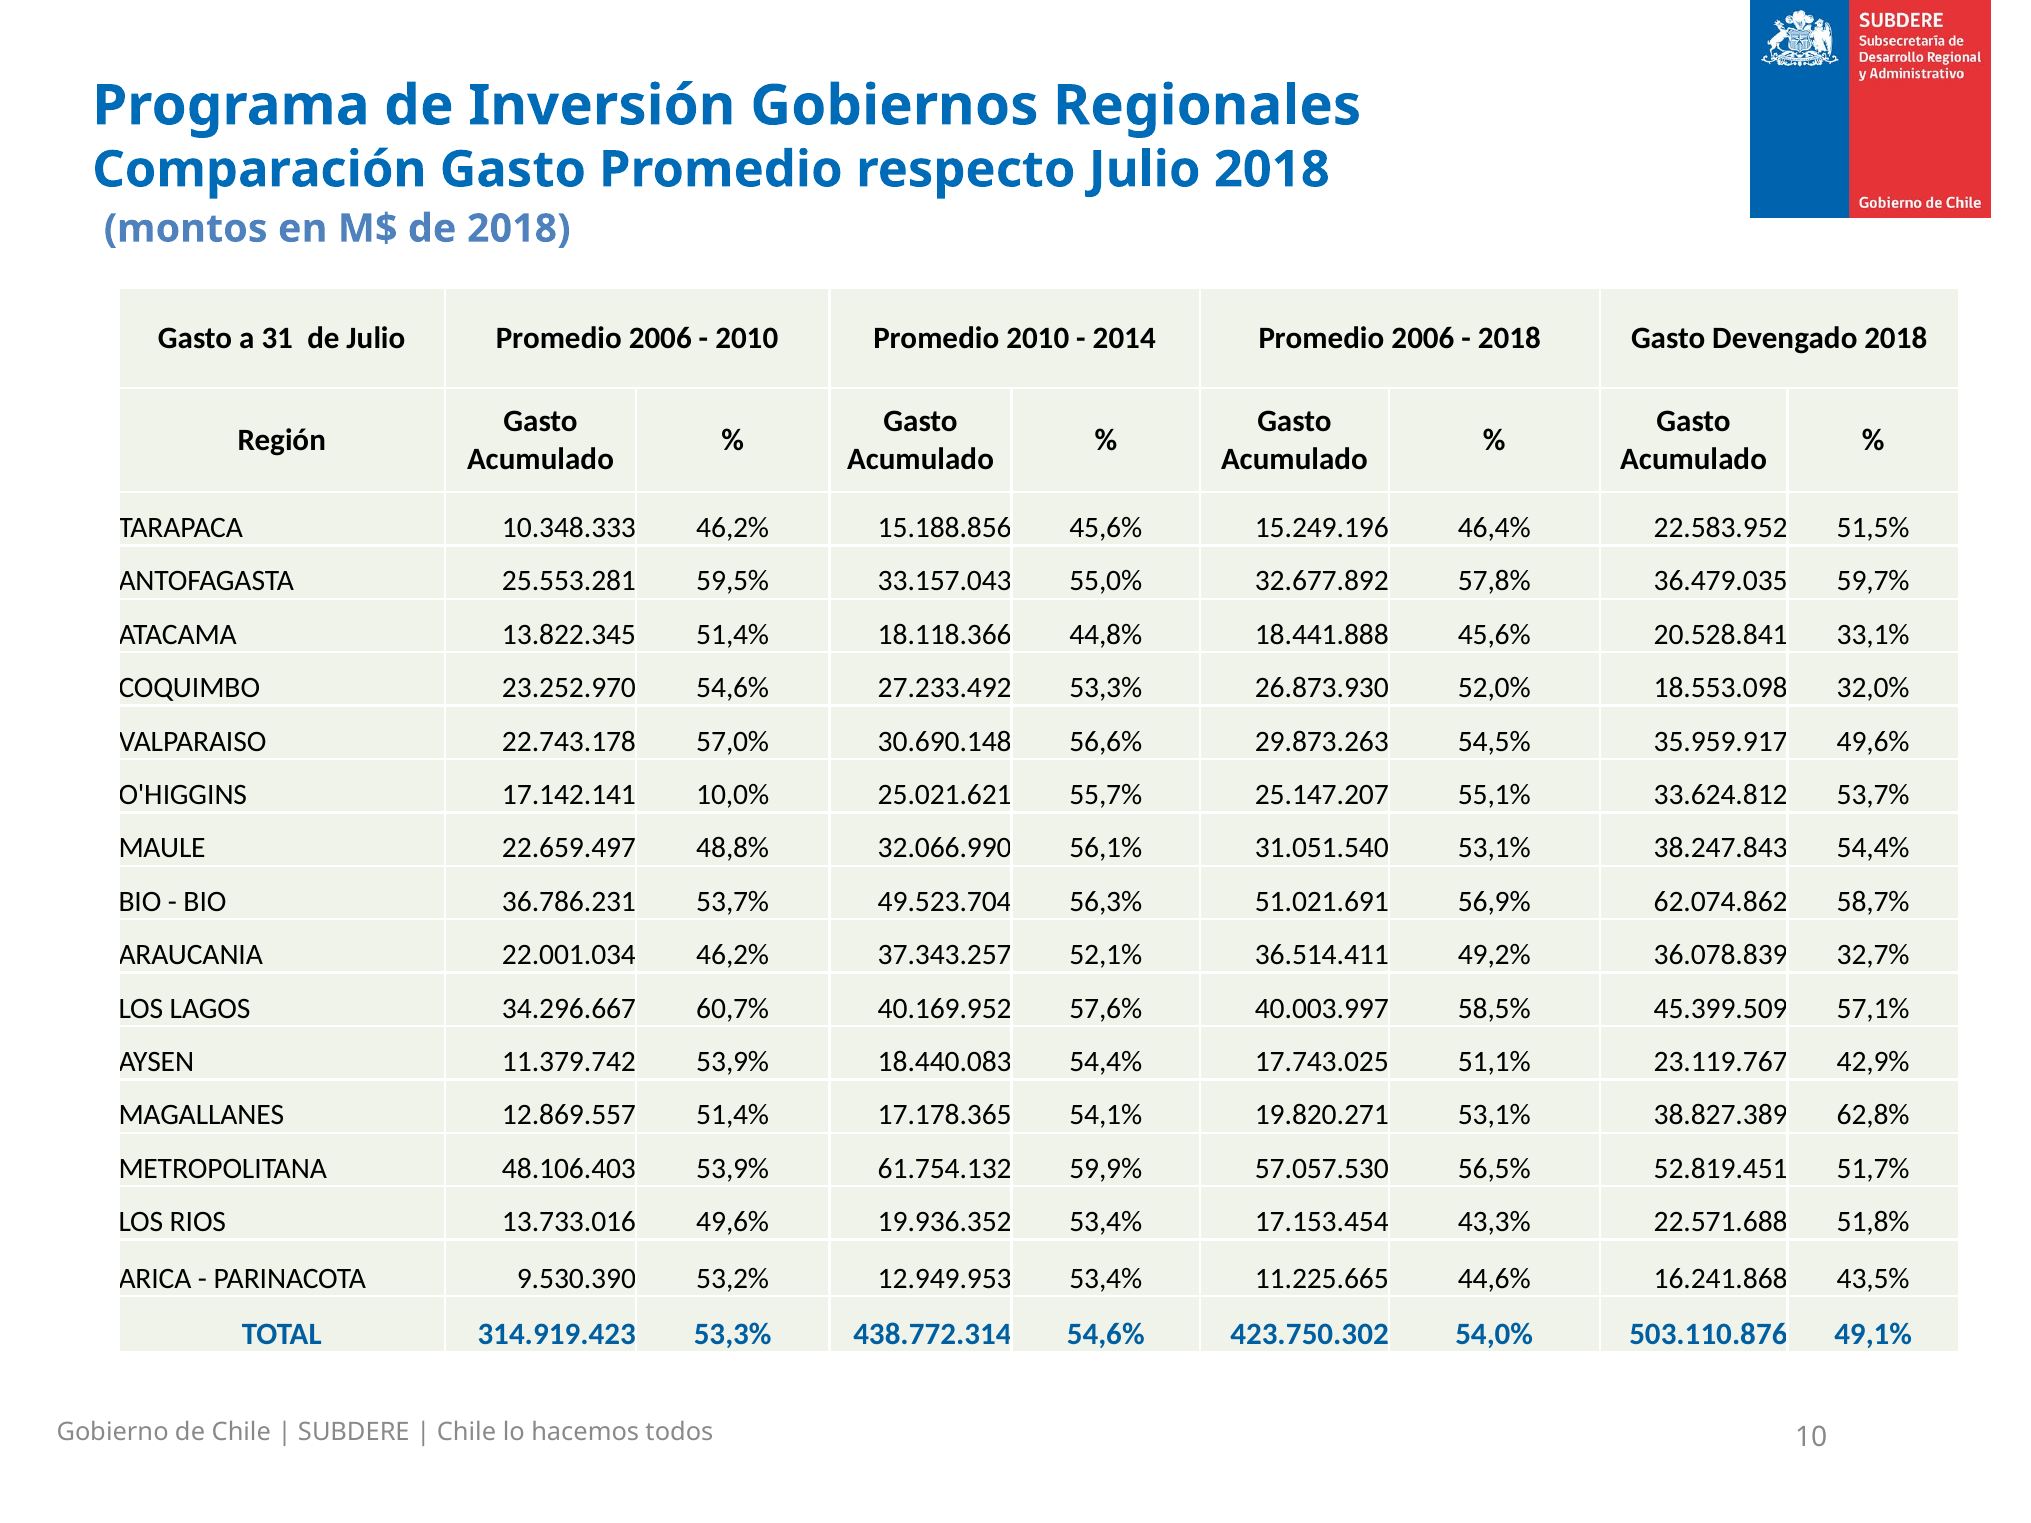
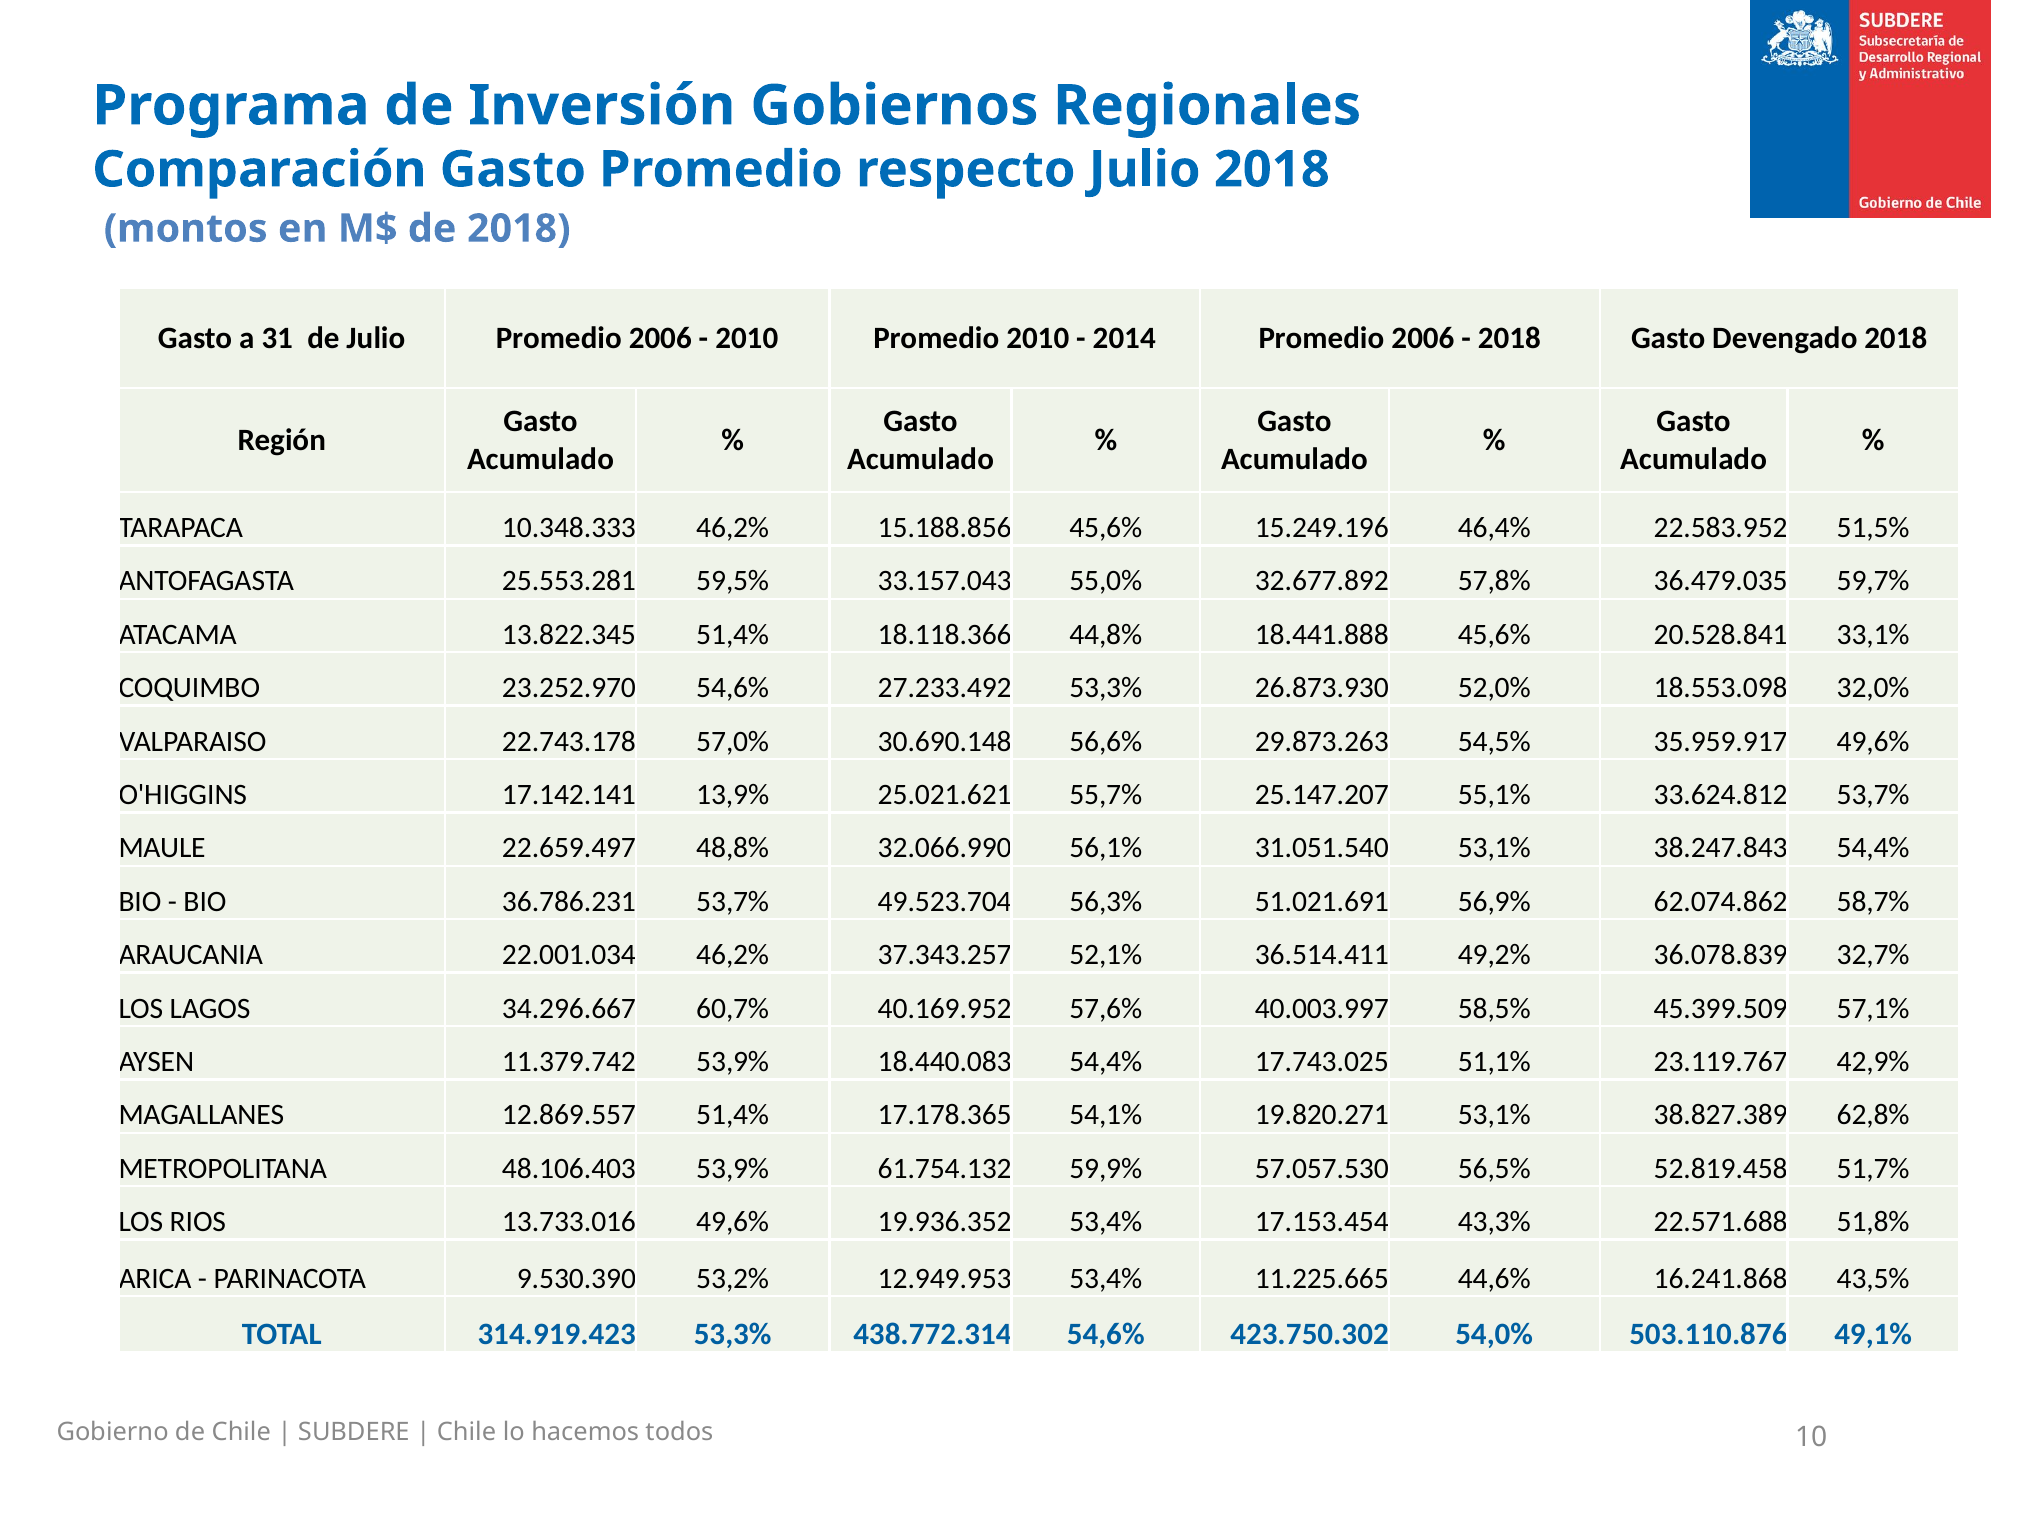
10,0%: 10,0% -> 13,9% (733, 795)
52.819.451: 52.819.451 -> 52.819.458 (1721, 1169)
